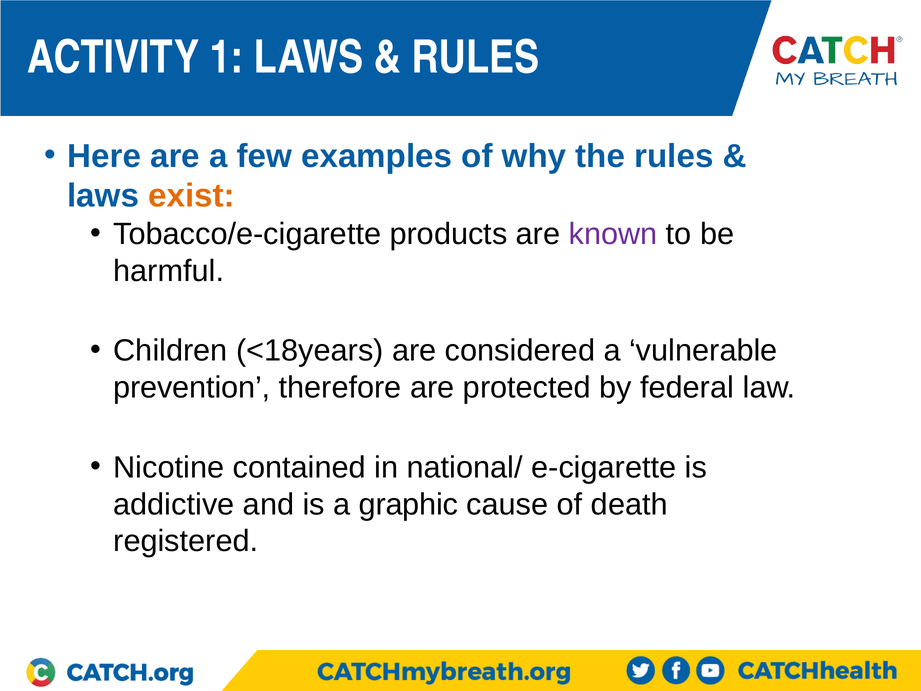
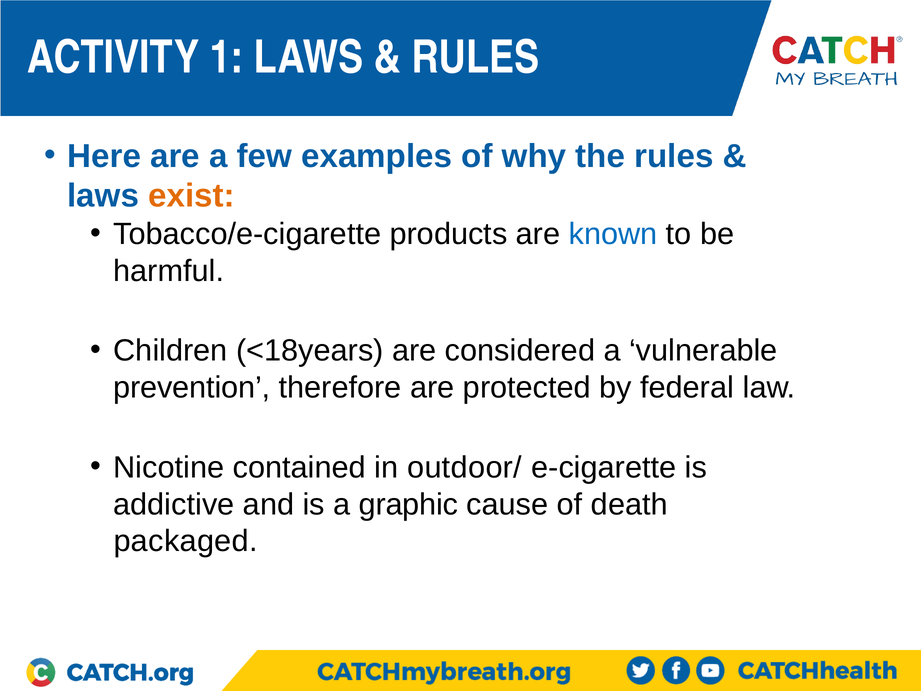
known colour: purple -> blue (613, 234)
national/: national/ -> outdoor/ (465, 467)
registered: registered -> packaged (186, 541)
